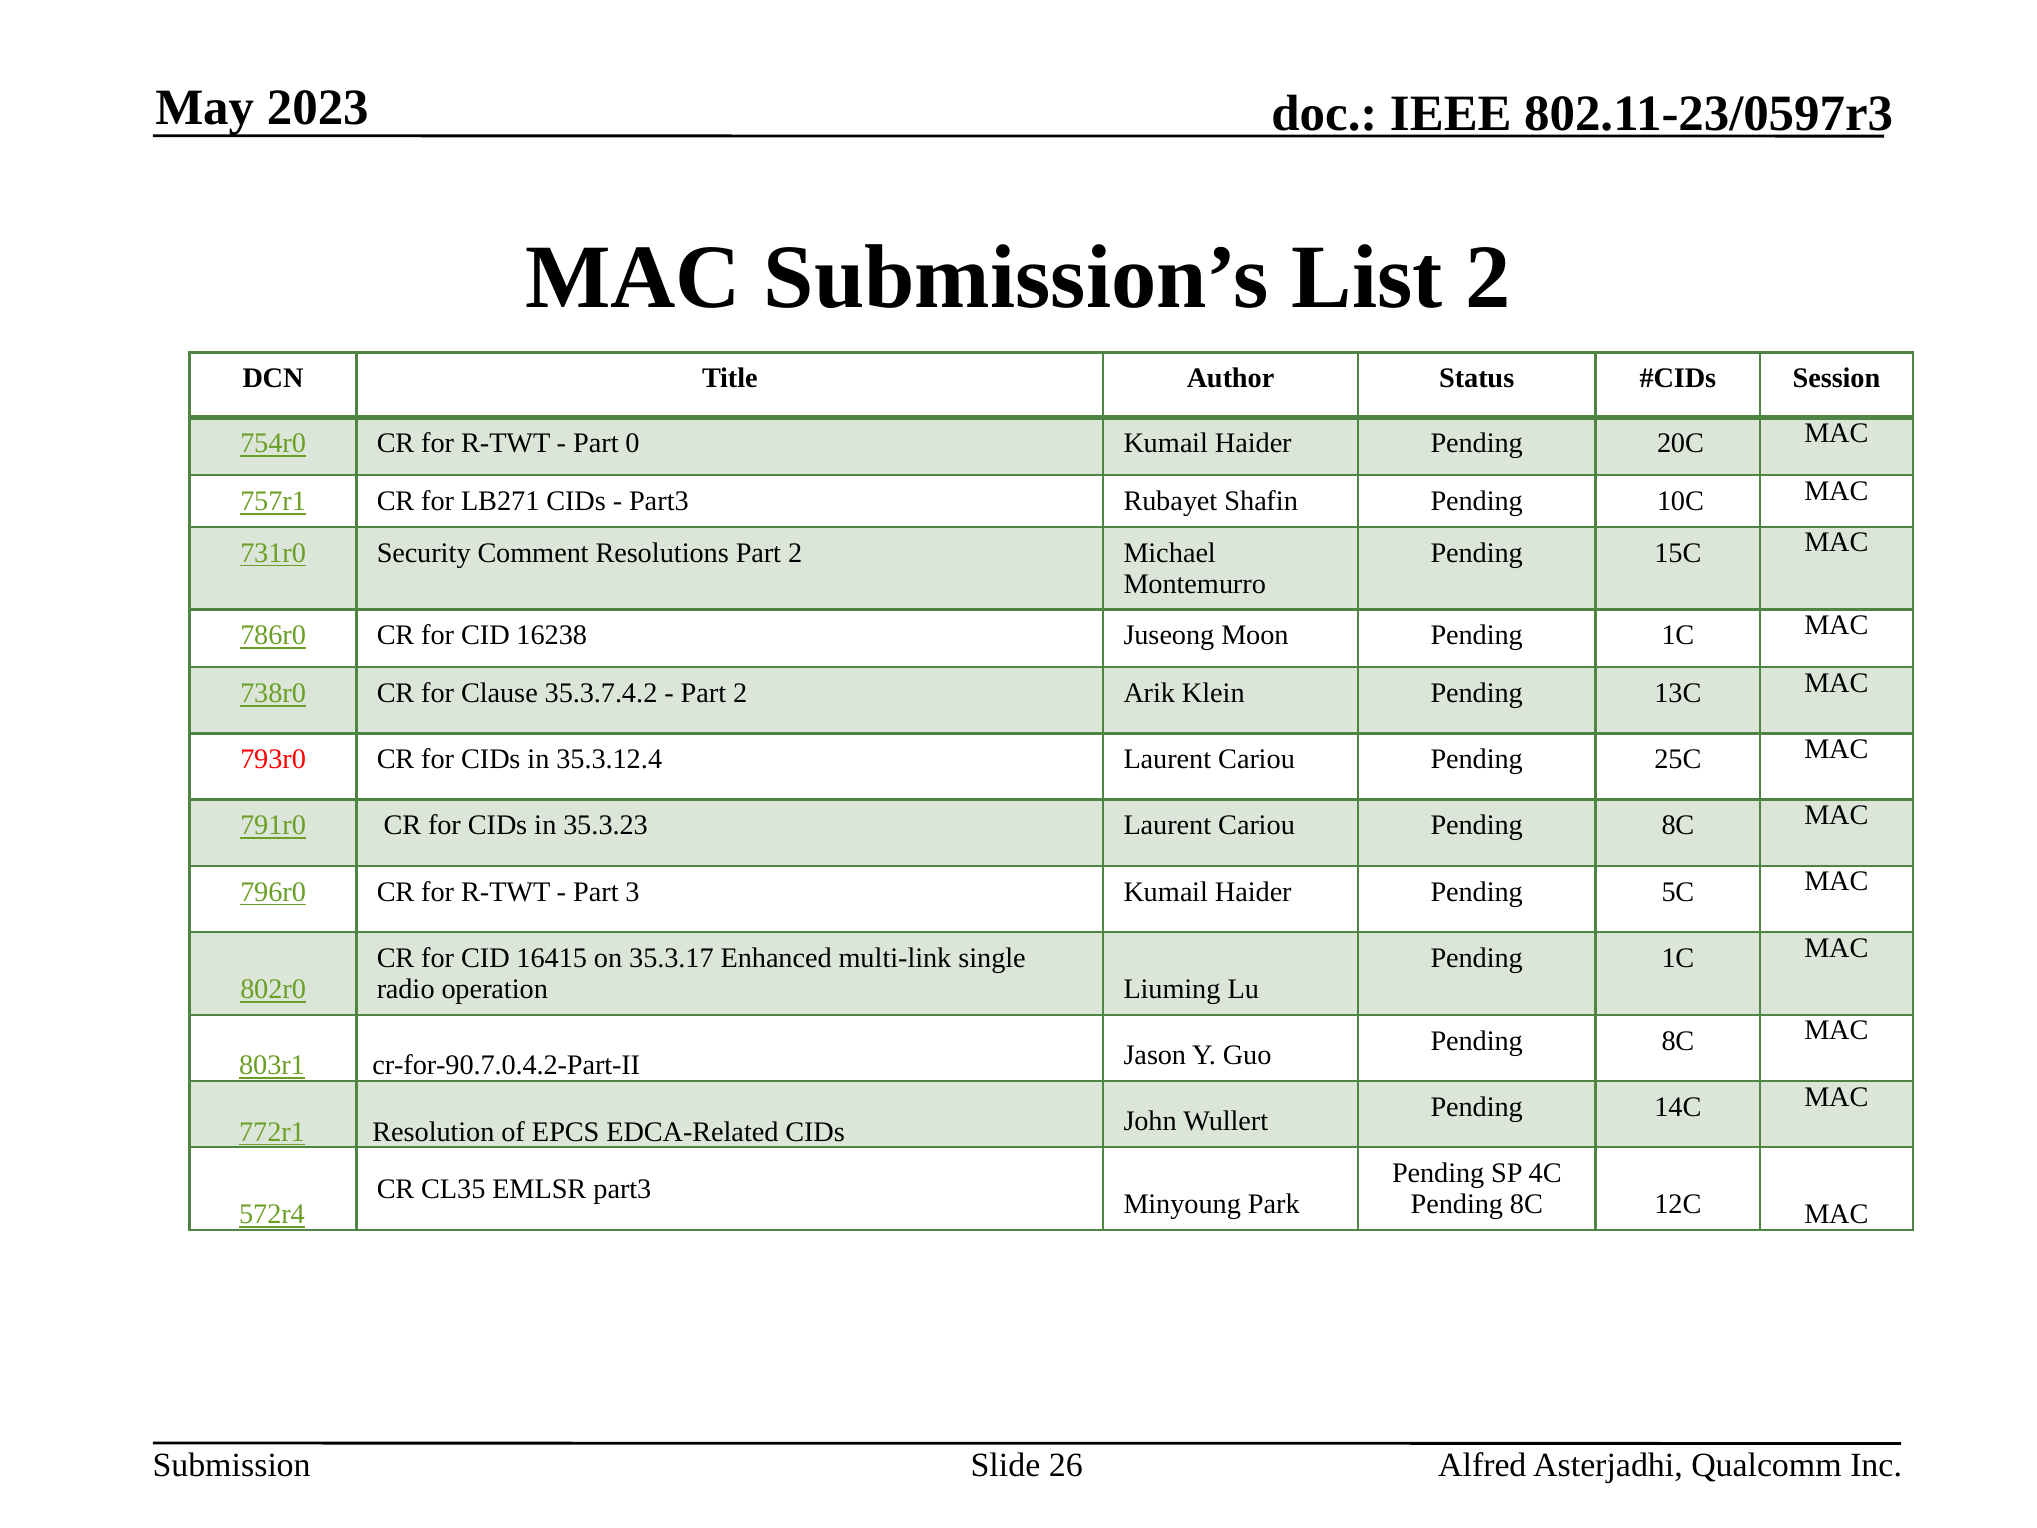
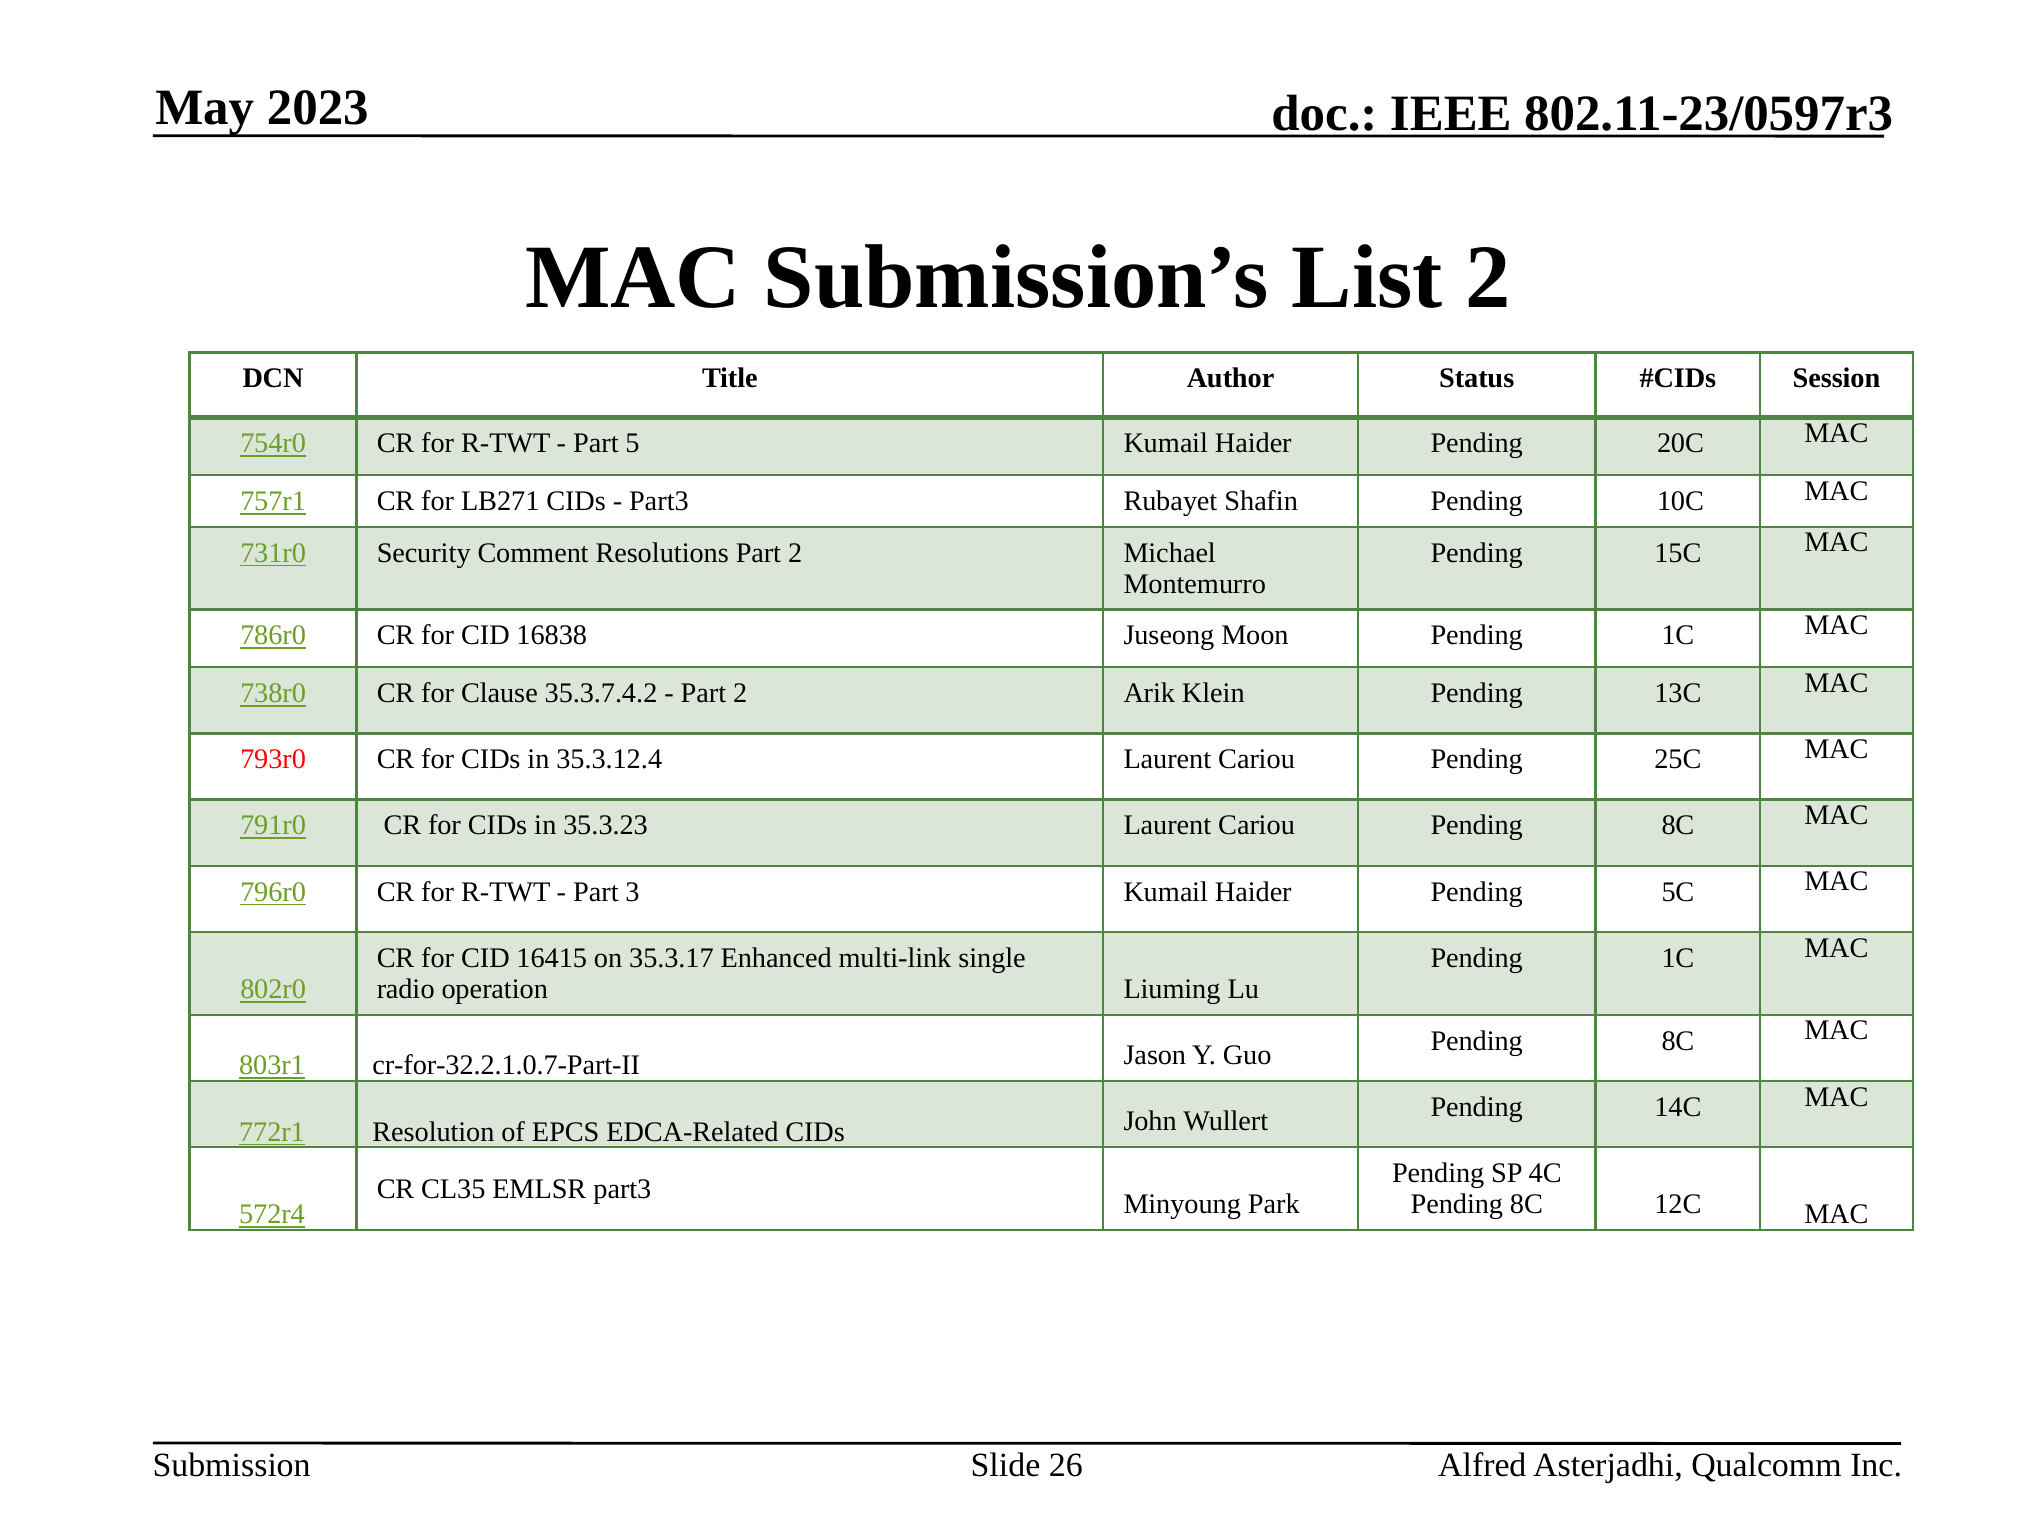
0: 0 -> 5 (632, 443)
16238: 16238 -> 16838 (552, 635)
cr-for-90.7.0.4.2-Part-II: cr-for-90.7.0.4.2-Part-II -> cr-for-32.2.1.0.7-Part-II (506, 1065)
